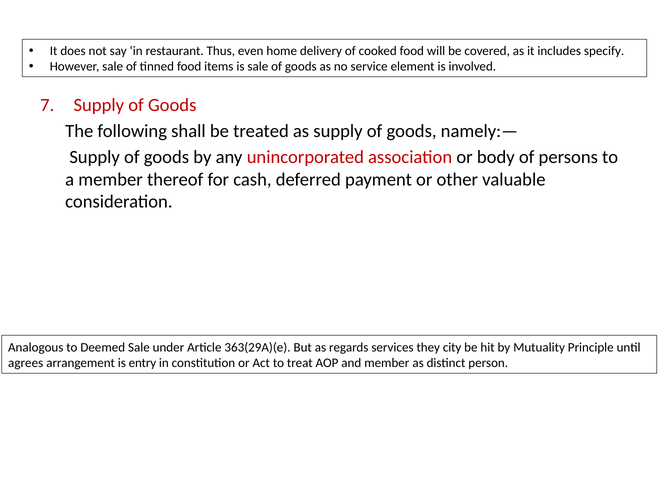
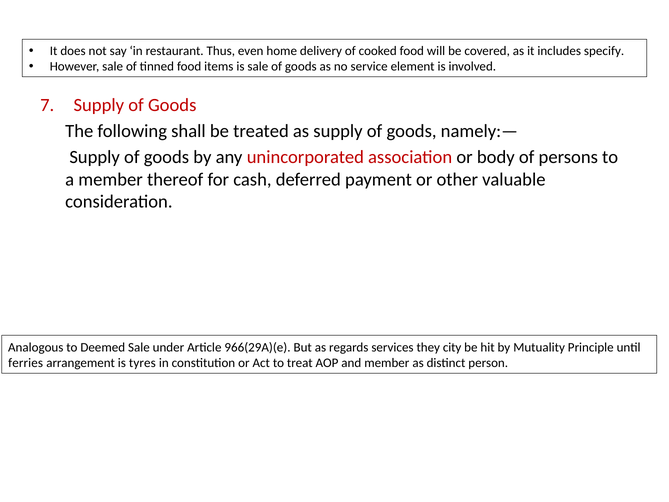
363(29A)(e: 363(29A)(e -> 966(29A)(e (258, 347)
agrees: agrees -> ferries (26, 363)
entry: entry -> tyres (142, 363)
